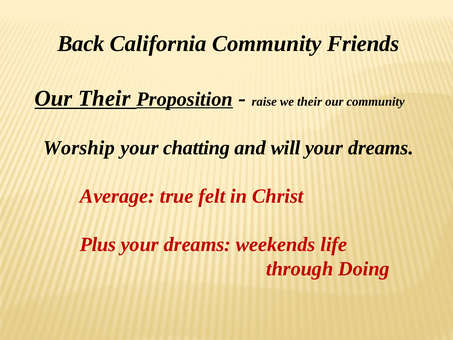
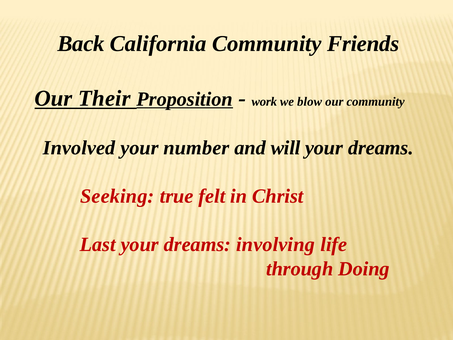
raise: raise -> work (264, 101)
we their: their -> blow (310, 101)
Worship: Worship -> Involved (79, 148)
chatting: chatting -> number (196, 148)
Average: Average -> Seeking (117, 196)
Plus: Plus -> Last (98, 244)
weekends: weekends -> involving (276, 244)
